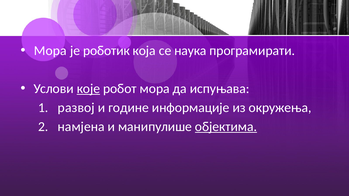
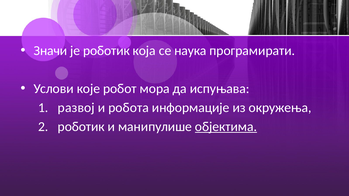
Мора: Мора -> Значи (50, 51)
које underline: present -> none (88, 89)
године: године -> робота (129, 108)
намјена: намјена -> роботик (81, 127)
